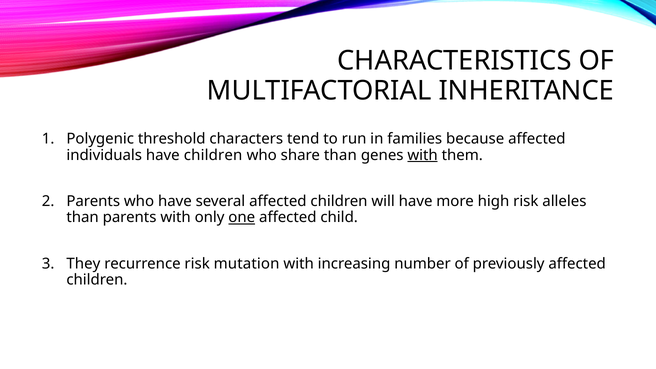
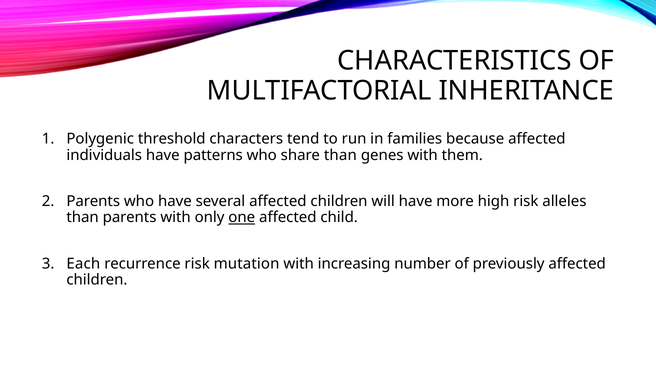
have children: children -> patterns (213, 155)
with underline: present -> none (423, 155)
They: They -> Each (83, 264)
